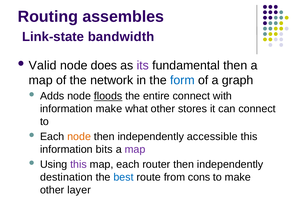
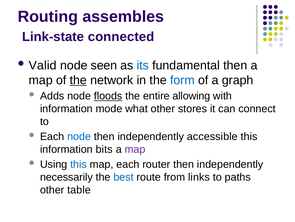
bandwidth: bandwidth -> connected (121, 37)
does: does -> seen (104, 65)
its colour: purple -> blue (143, 65)
the underline: none -> present (78, 80)
entire connect: connect -> allowing (191, 96)
information make: make -> mode (109, 108)
node colour: orange -> blue (79, 136)
this colour: purple -> blue (79, 164)
destination: destination -> necessarily (66, 177)
cons: cons -> links (199, 177)
to make: make -> paths (238, 177)
layer: layer -> table (79, 189)
